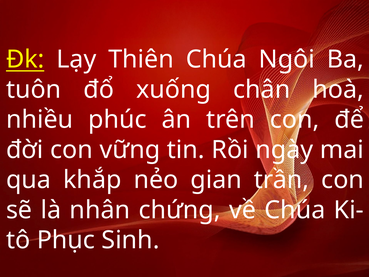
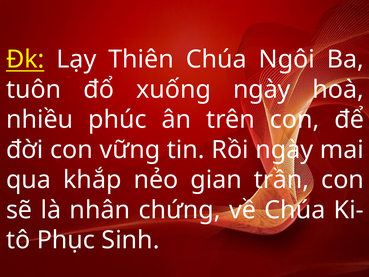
xuống chân: chân -> ngày (262, 90)
